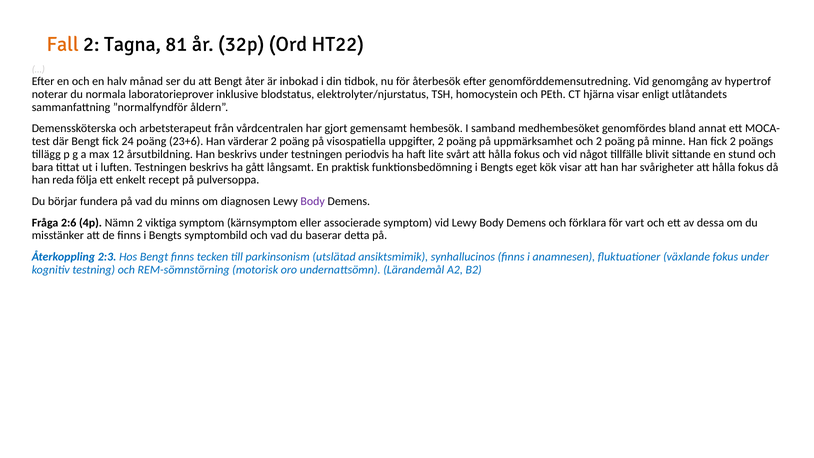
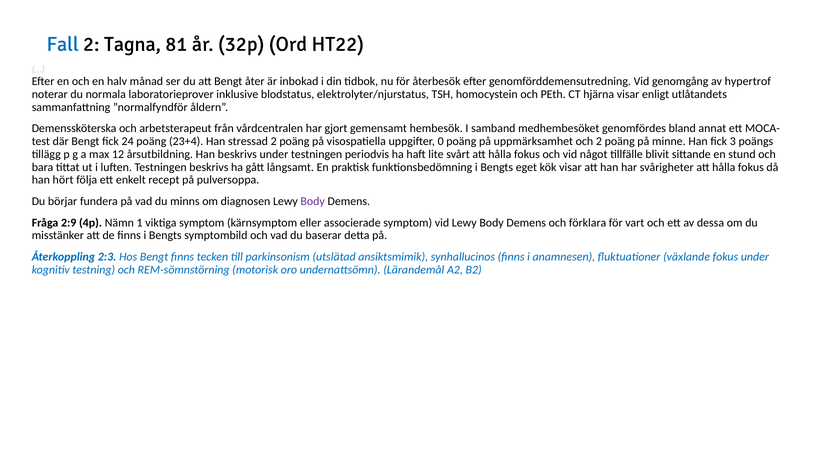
Fall colour: orange -> blue (63, 44)
23+6: 23+6 -> 23+4 (186, 141)
värderar: värderar -> stressad (248, 141)
uppgifter 2: 2 -> 0 (441, 141)
fick 2: 2 -> 3 (733, 141)
reda: reda -> hört (63, 180)
2:6: 2:6 -> 2:9 (69, 223)
Nämn 2: 2 -> 1 (140, 223)
